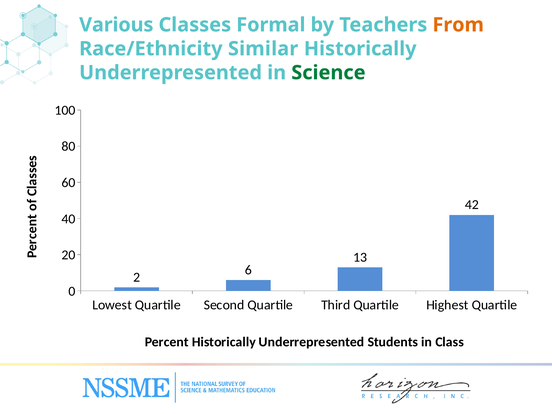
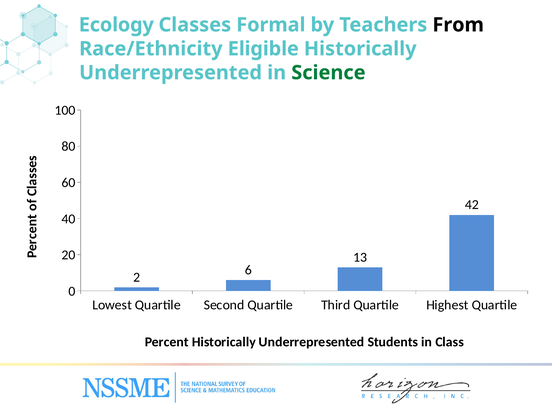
Various: Various -> Ecology (116, 25)
From colour: orange -> black (458, 25)
Similar: Similar -> Eligible (263, 49)
